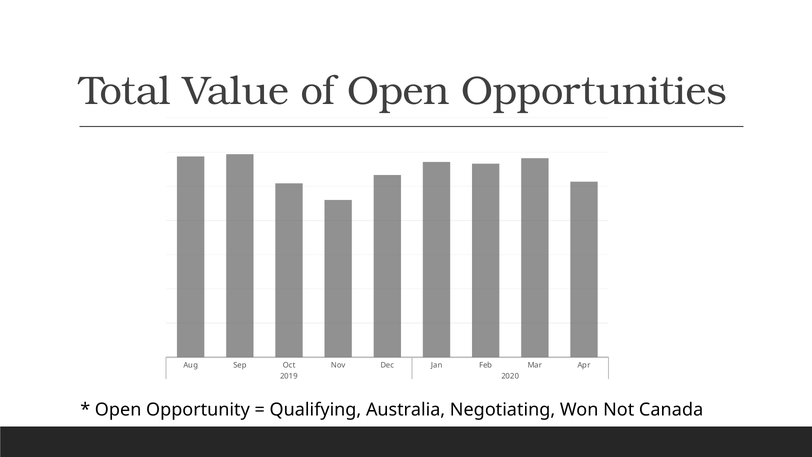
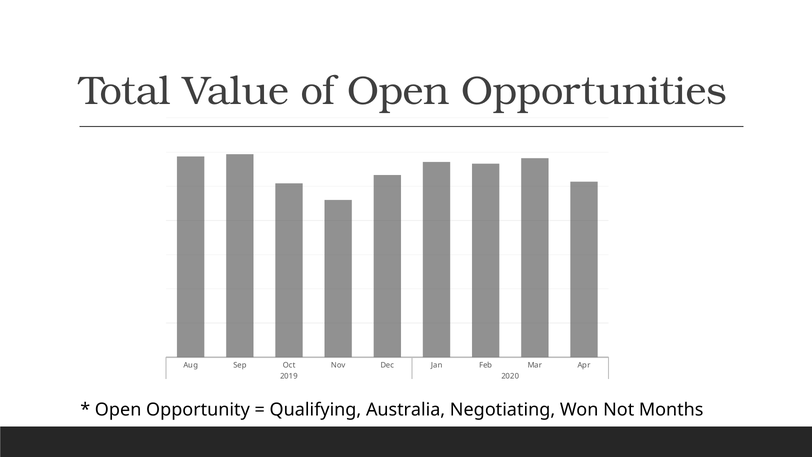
Canada: Canada -> Months (671, 410)
